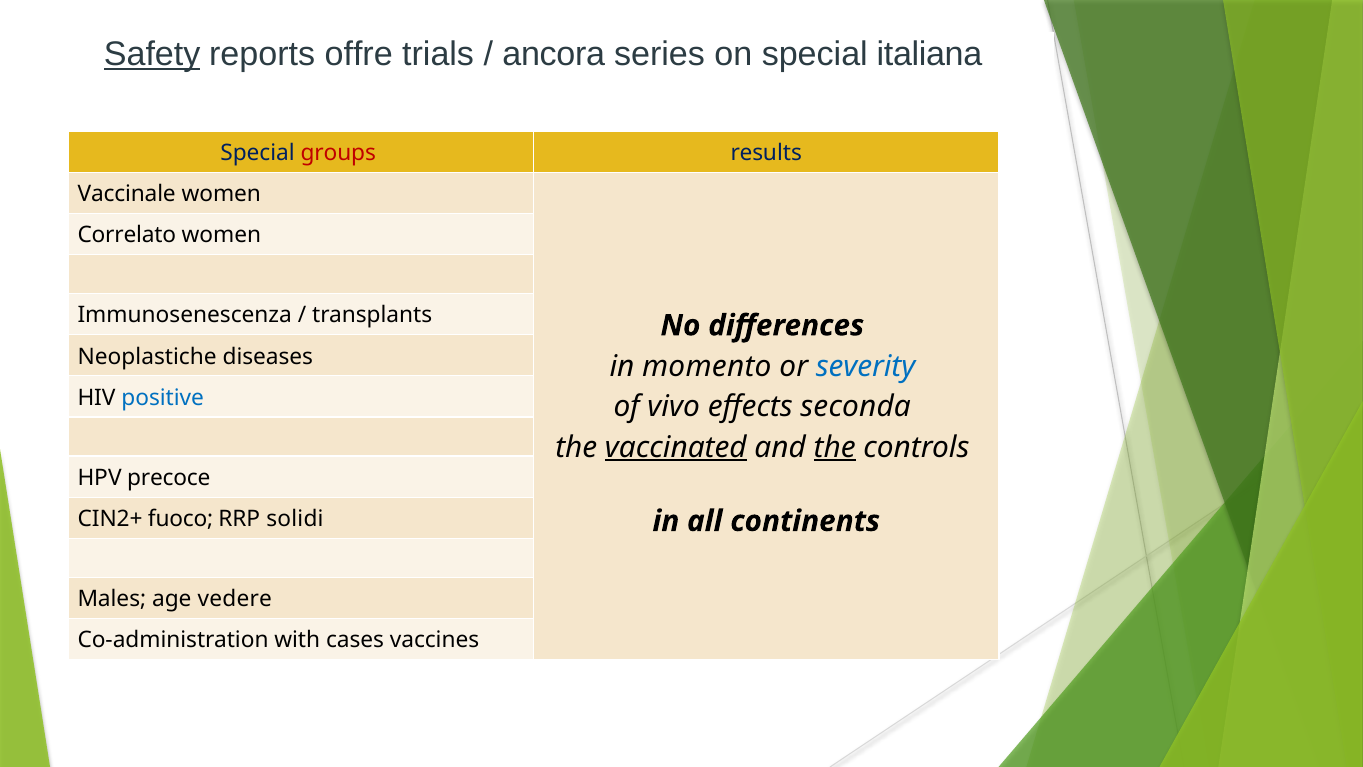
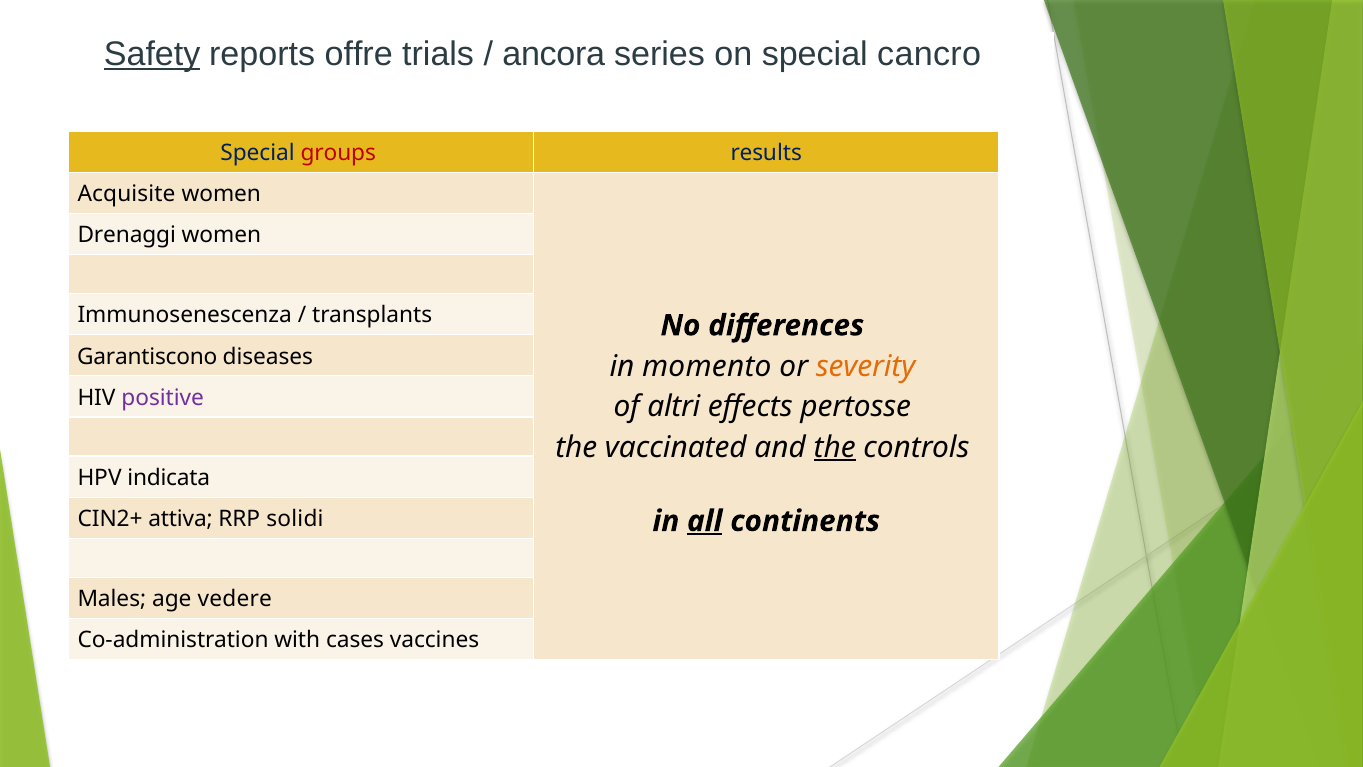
italiana: italiana -> cancro (929, 55)
Vaccinale: Vaccinale -> Acquisite (127, 194)
Correlato: Correlato -> Drenaggi (127, 235)
Neoplastiche: Neoplastiche -> Garantiscono (147, 356)
severity colour: blue -> orange (866, 366)
positive colour: blue -> purple (163, 397)
vivo: vivo -> altri (674, 407)
seconda: seconda -> pertosse (856, 407)
vaccinated underline: present -> none (676, 447)
precoce: precoce -> indicata (169, 478)
fuoco: fuoco -> attiva (181, 519)
all underline: none -> present (705, 521)
